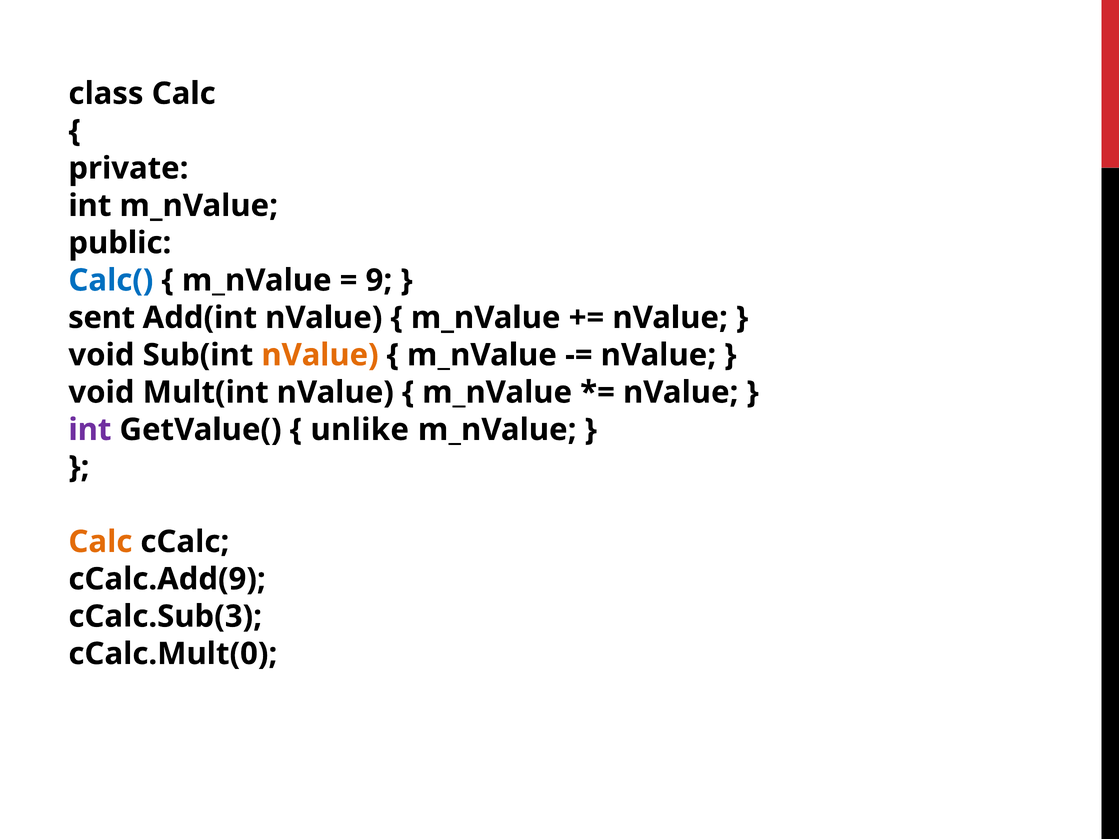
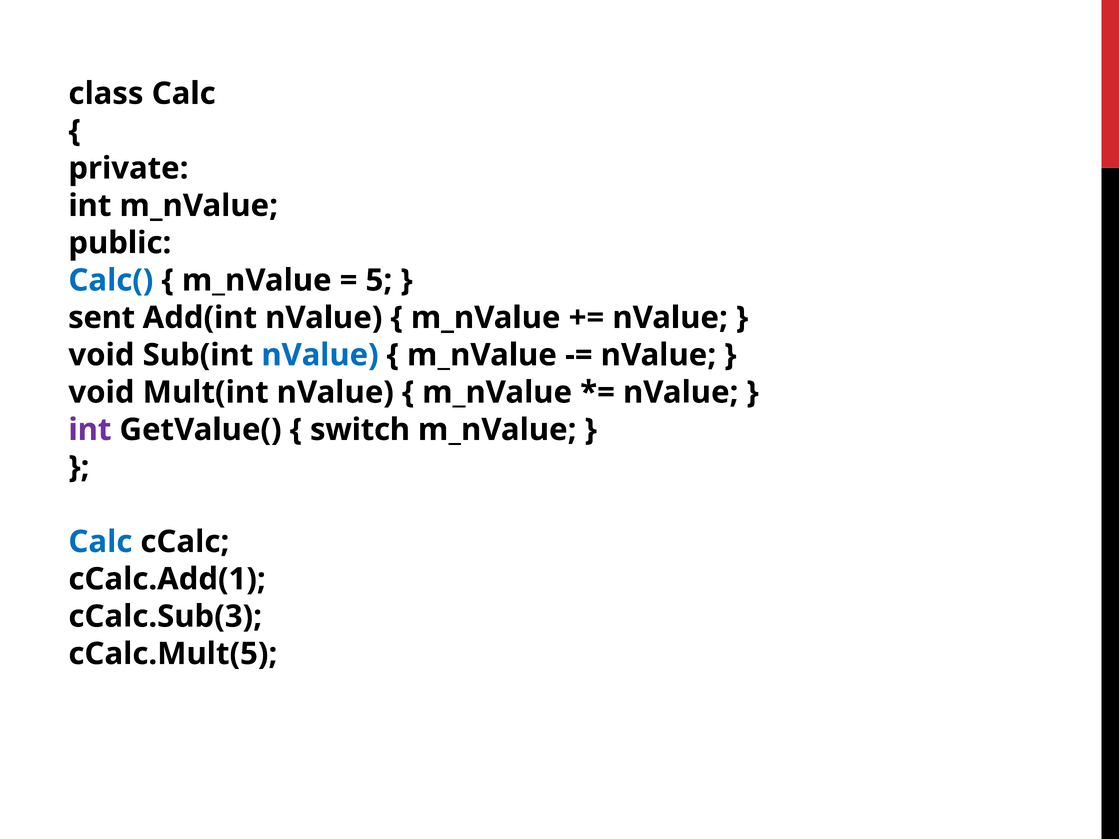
9: 9 -> 5 (379, 280)
nValue colour: orange -> blue (320, 355)
unlike: unlike -> switch (360, 430)
Calc colour: orange -> blue (100, 542)
cCalc.Add(9: cCalc.Add(9 -> cCalc.Add(1 (167, 579)
cCalc.Mult(0: cCalc.Mult(0 -> cCalc.Mult(5 (173, 654)
